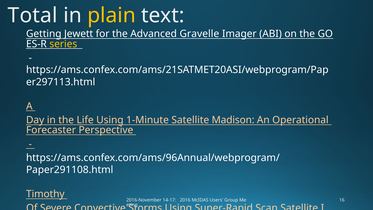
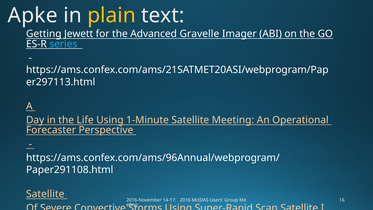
Total: Total -> Apke (33, 15)
series colour: yellow -> light blue (63, 44)
Madison: Madison -> Meeting (233, 120)
Timothy: Timothy -> Satellite (45, 194)
